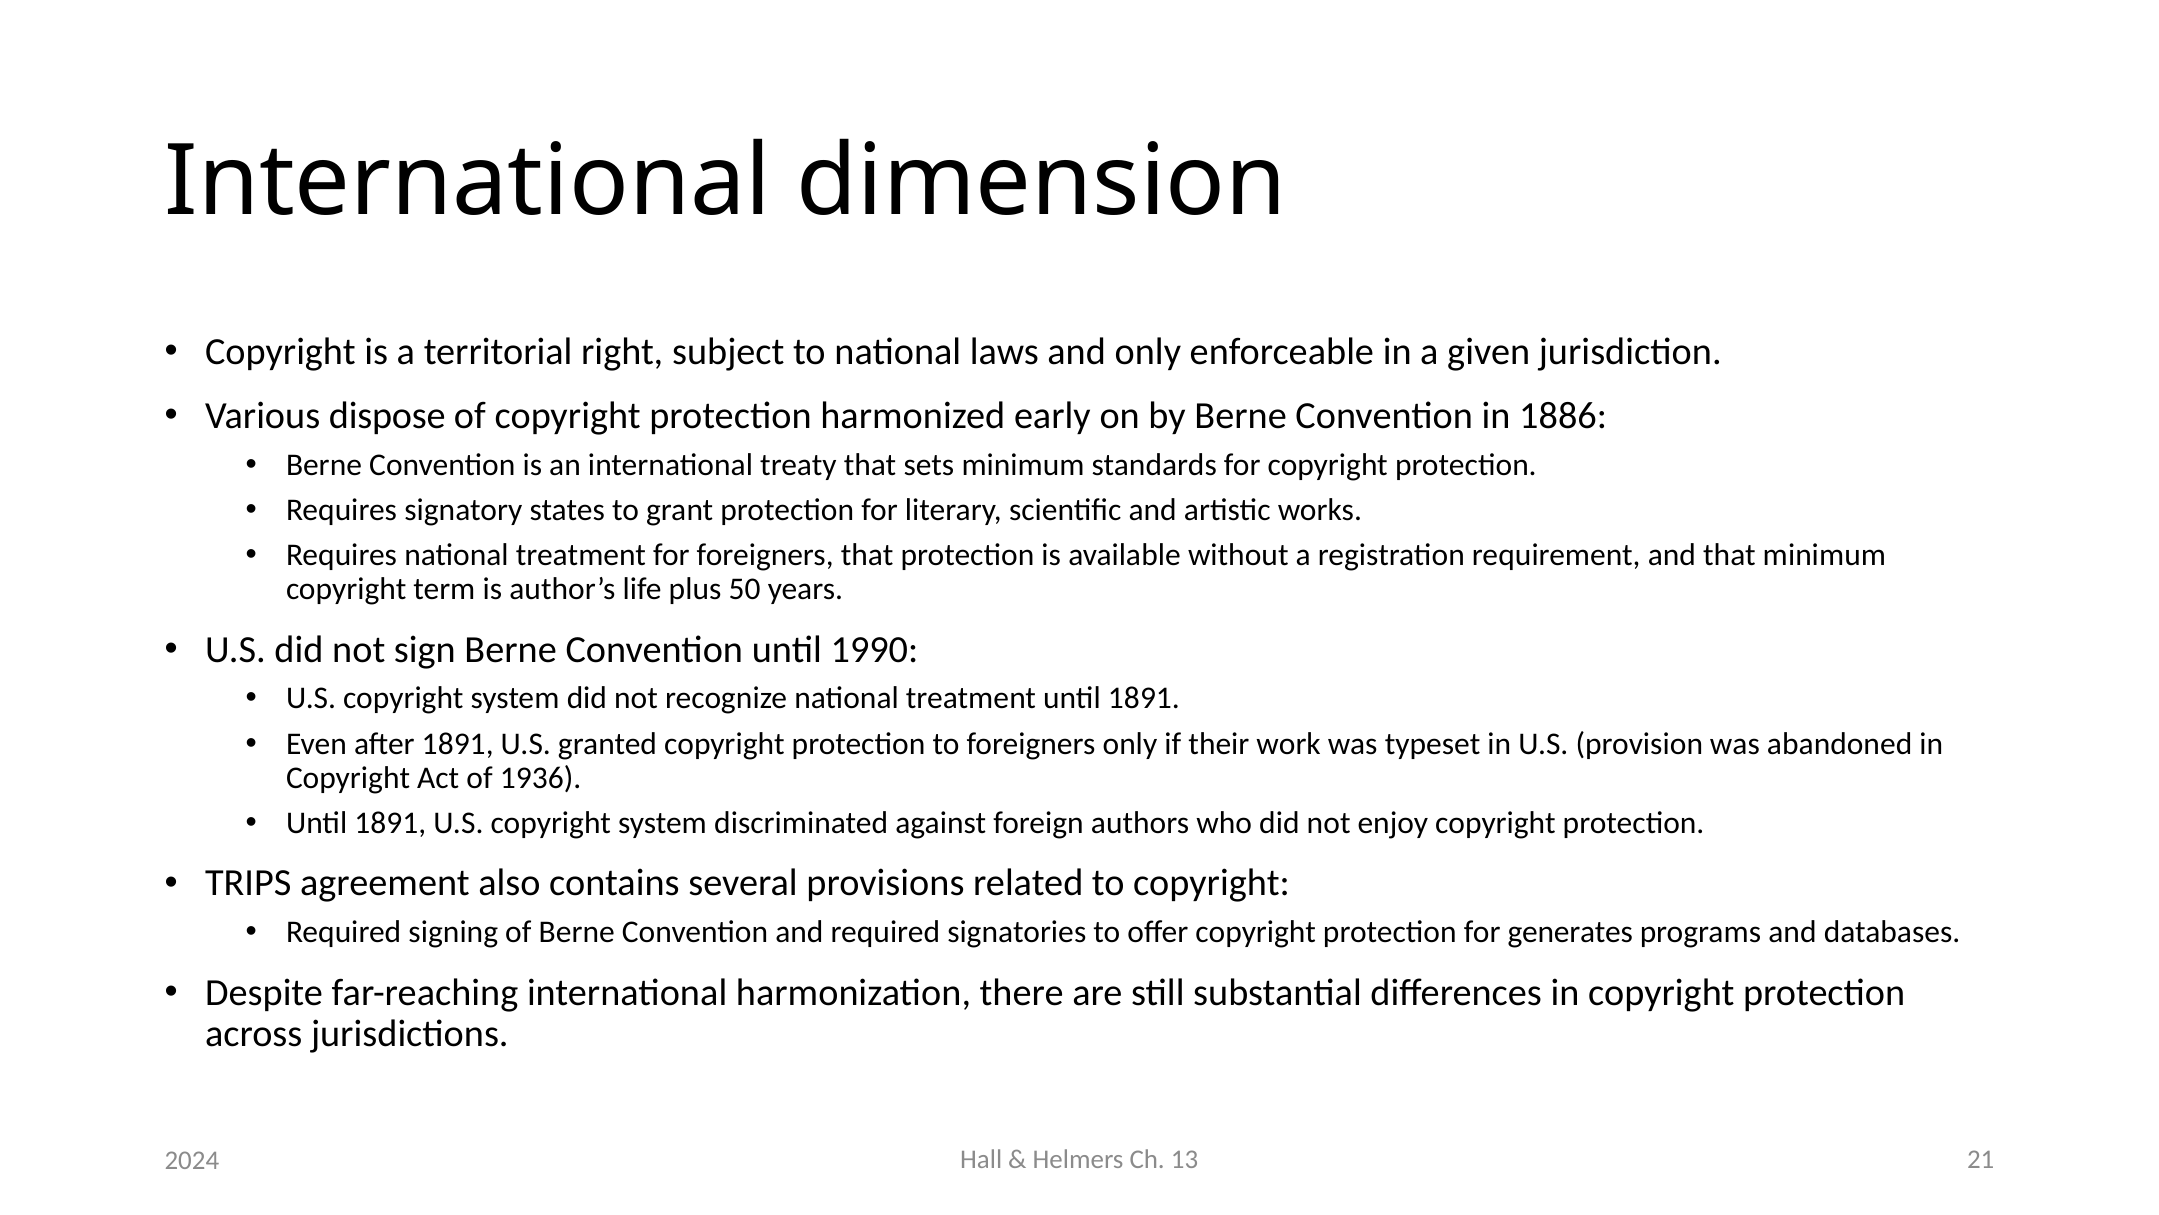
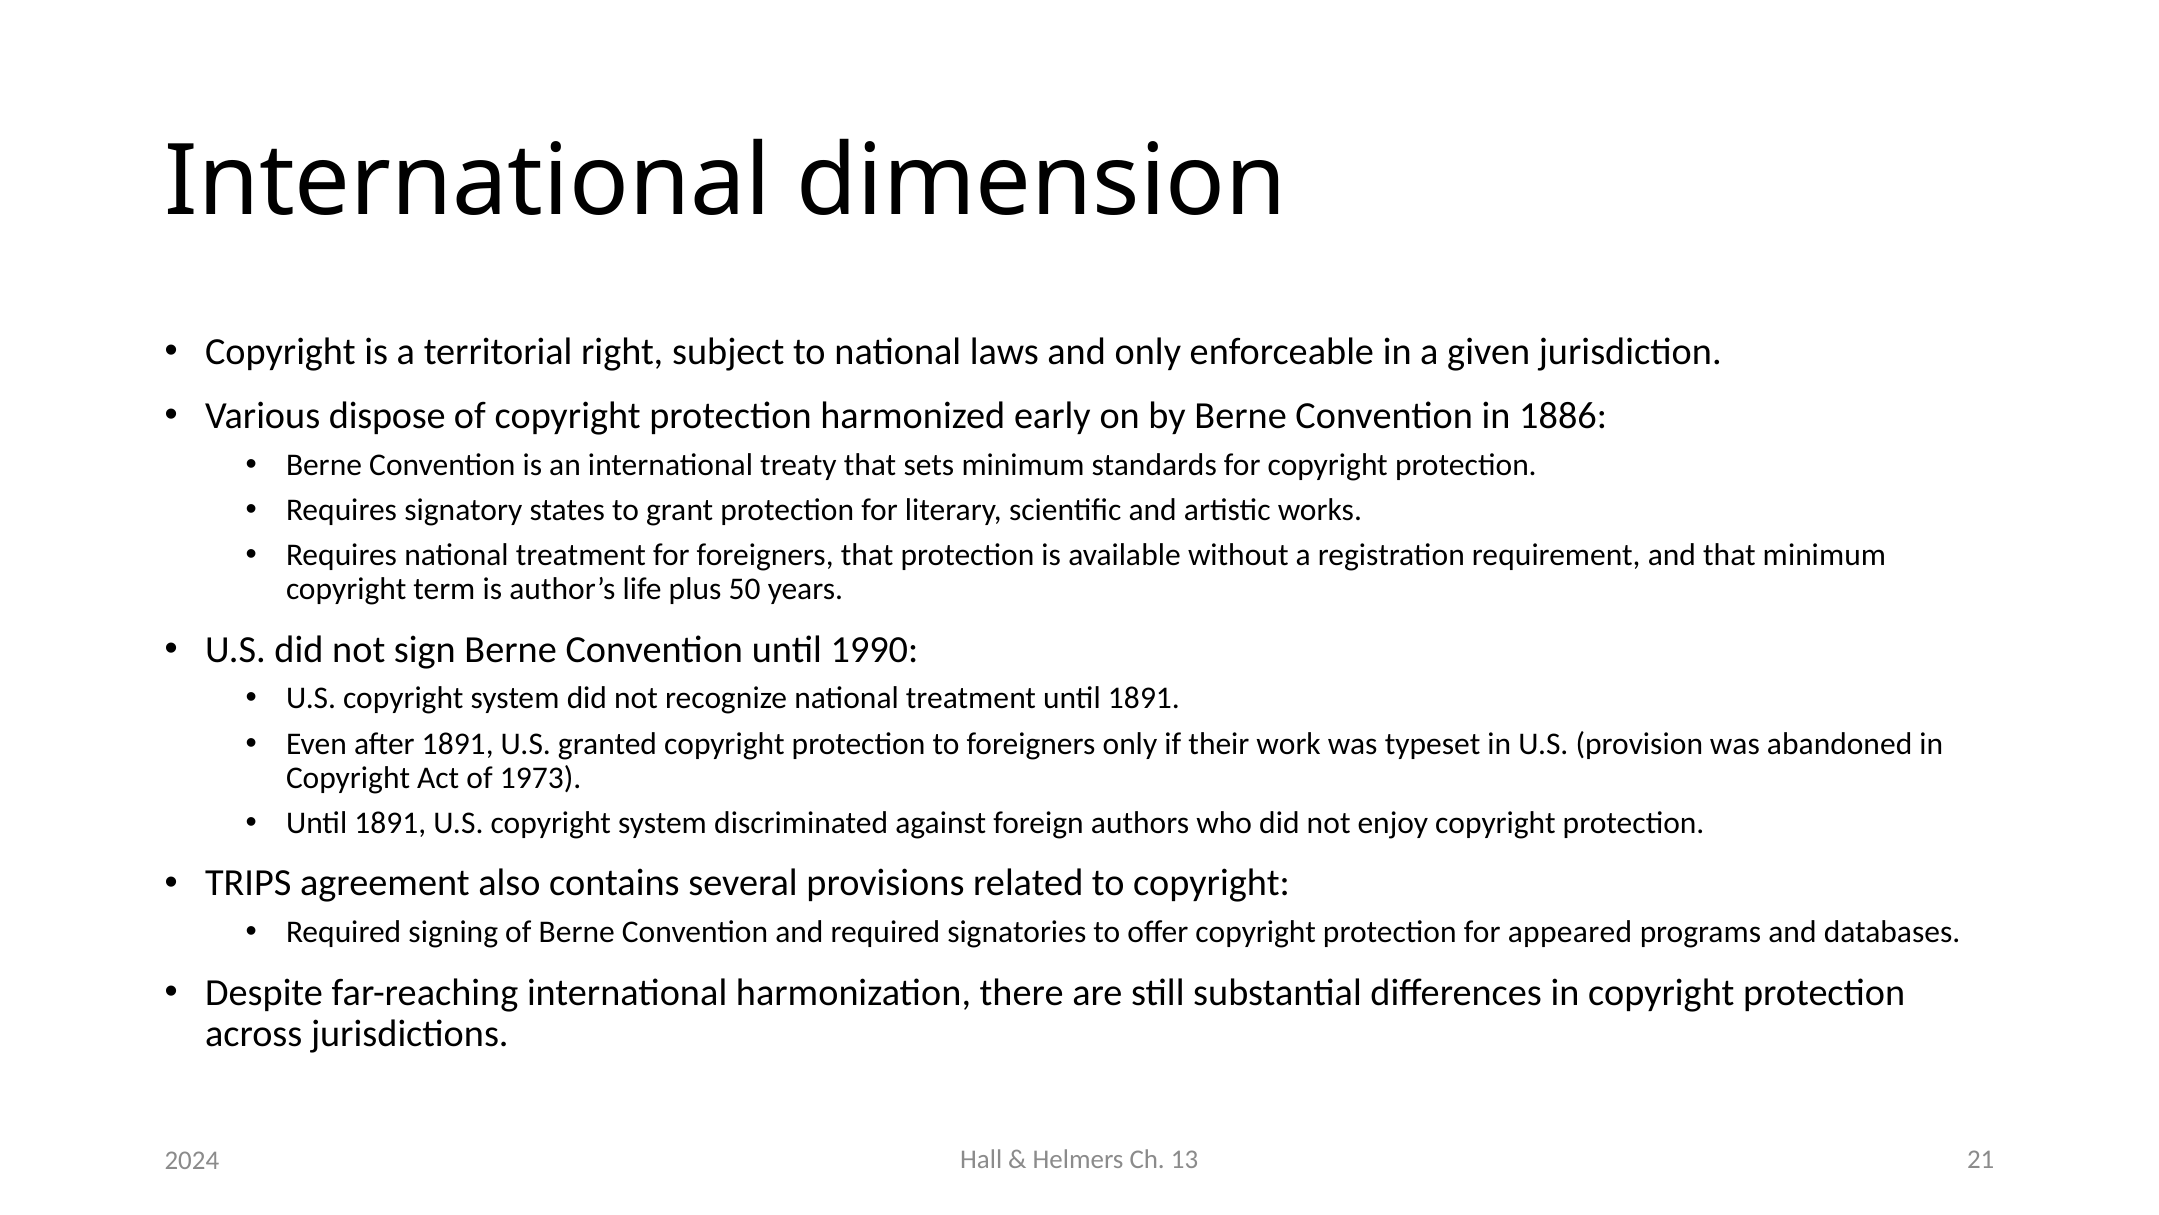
1936: 1936 -> 1973 (541, 777)
generates: generates -> appeared (1570, 932)
